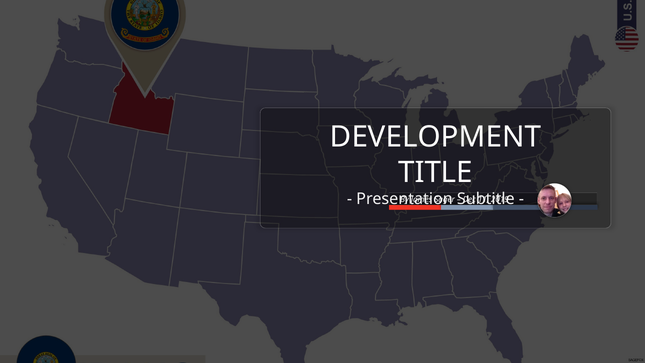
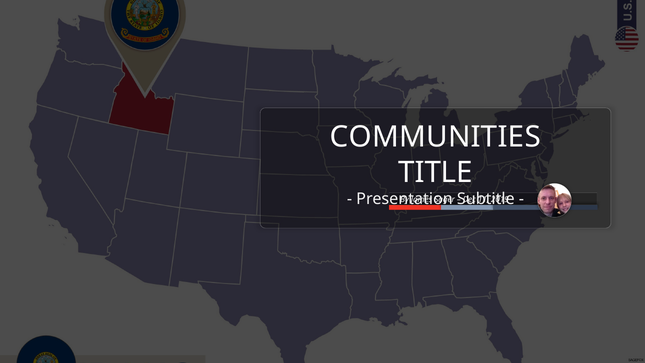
DEVELOPMENT: DEVELOPMENT -> COMMUNITIES (435, 137)
